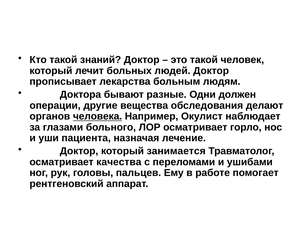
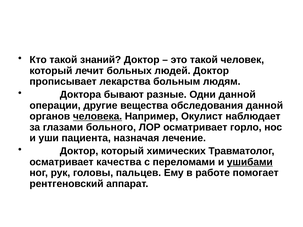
Одни должен: должен -> данной (237, 95)
обследования делают: делают -> данной (264, 106)
занимается: занимается -> химических (176, 151)
ушибами underline: none -> present (250, 162)
